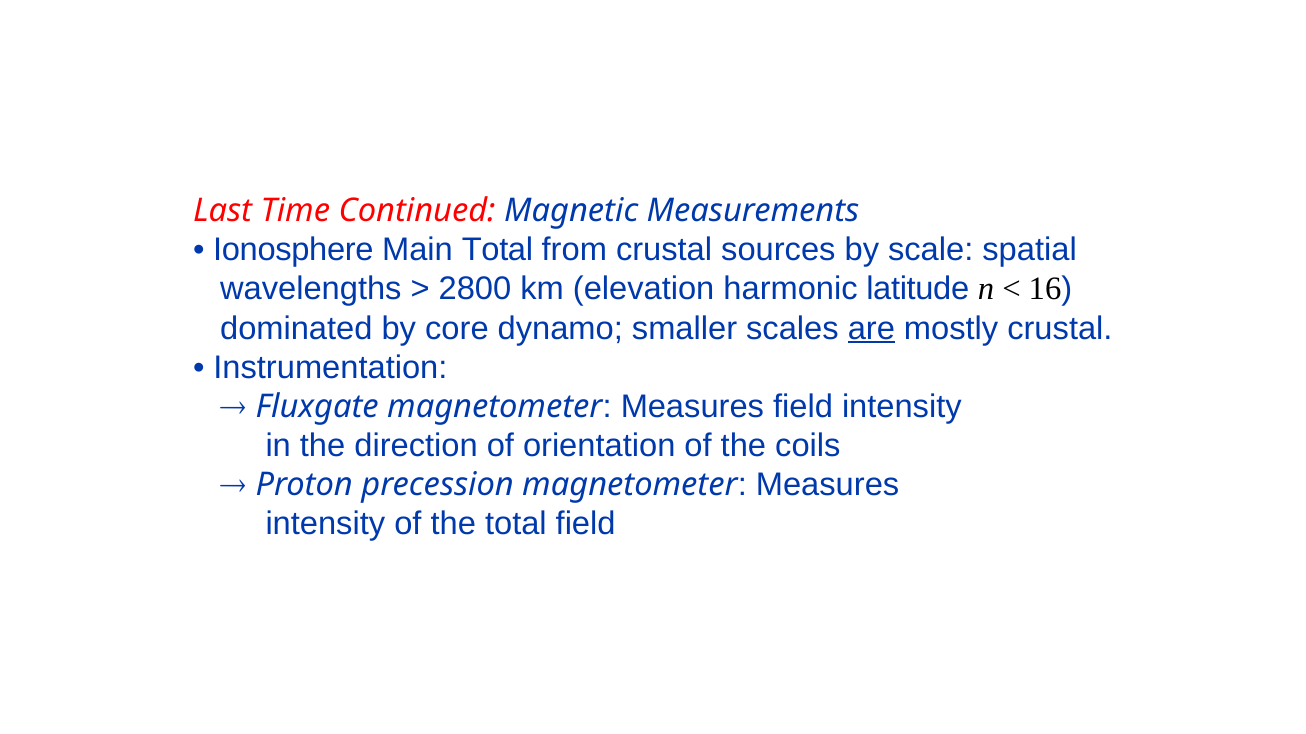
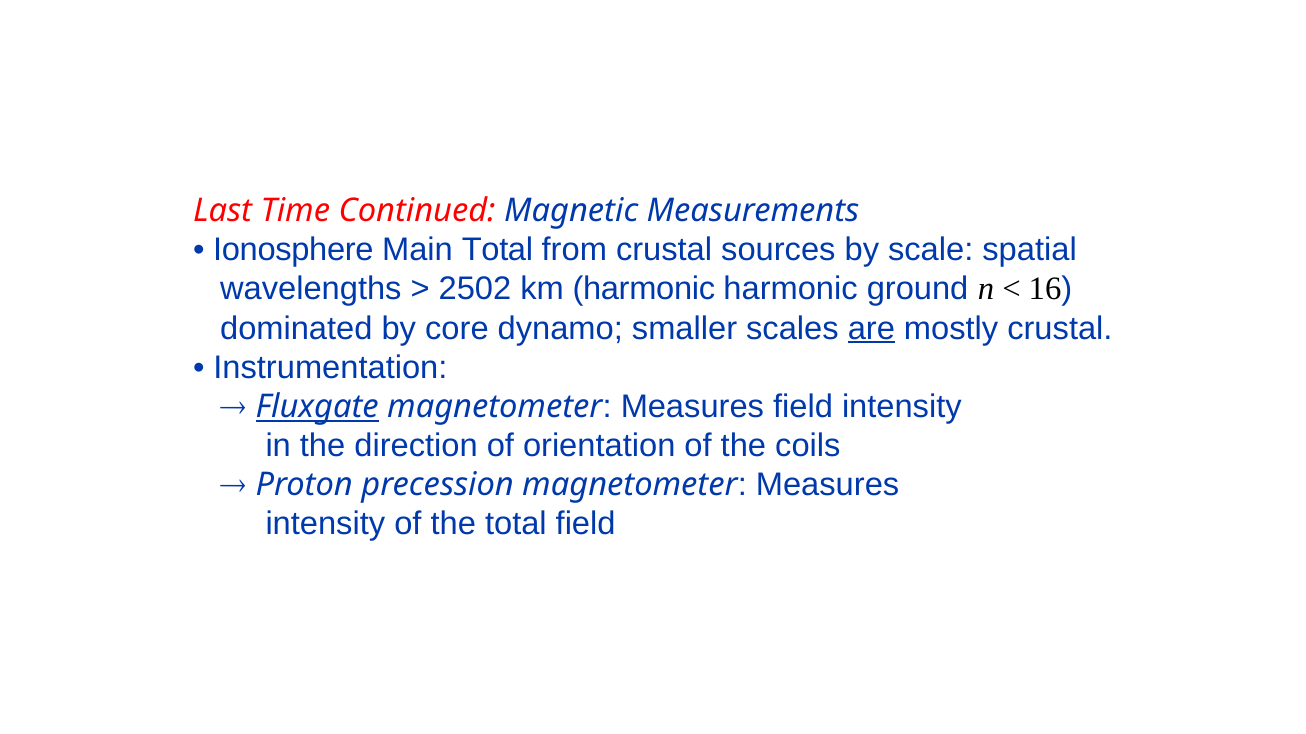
2800: 2800 -> 2502 (475, 289)
km elevation: elevation -> harmonic (644, 289)
latitude: latitude -> ground (918, 289)
Fluxgate underline: none -> present (317, 407)
